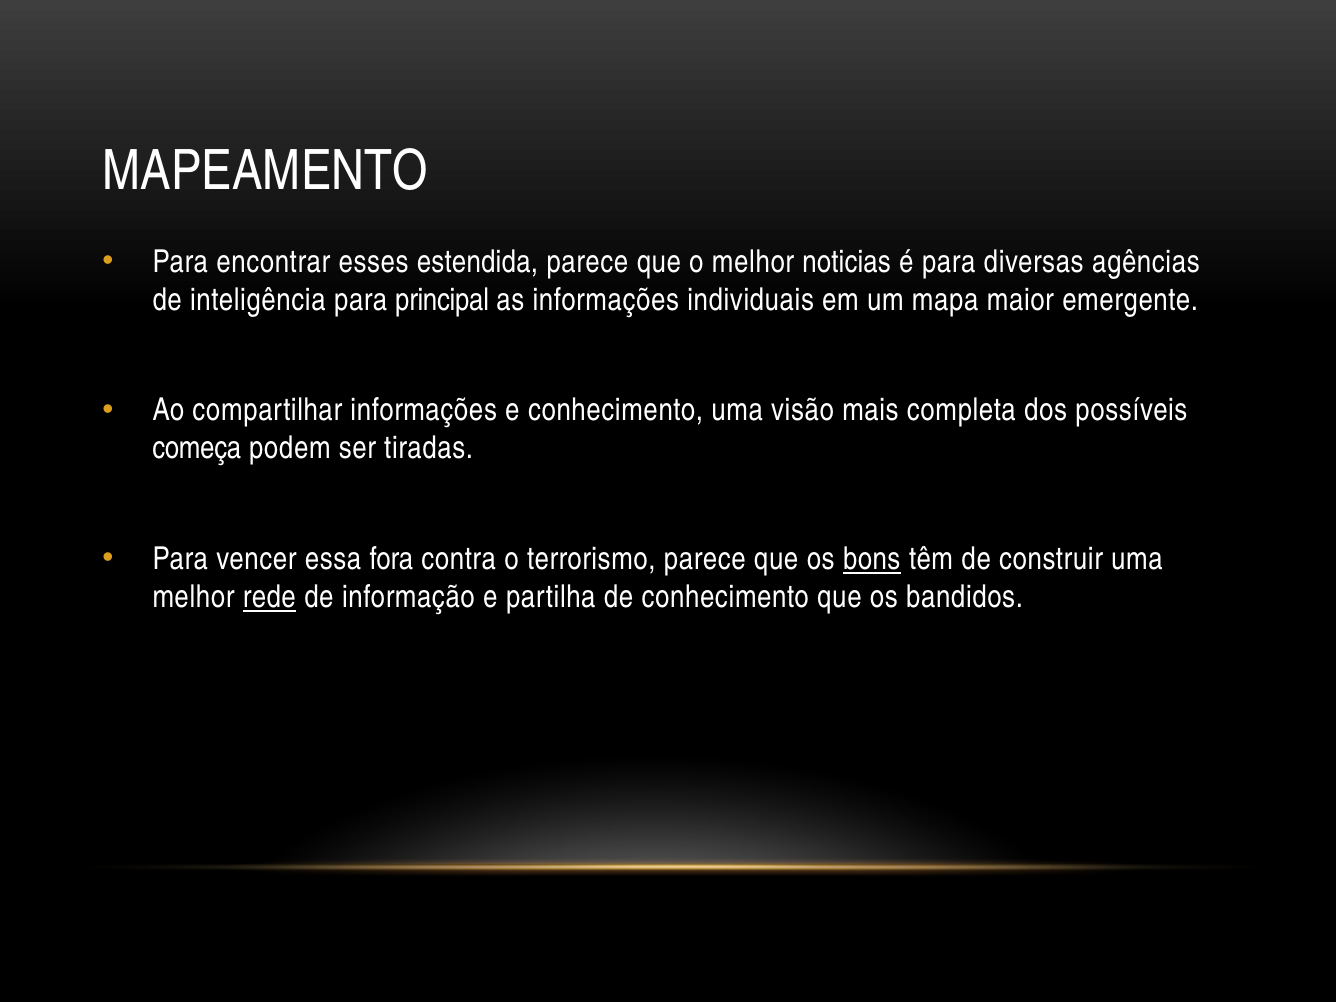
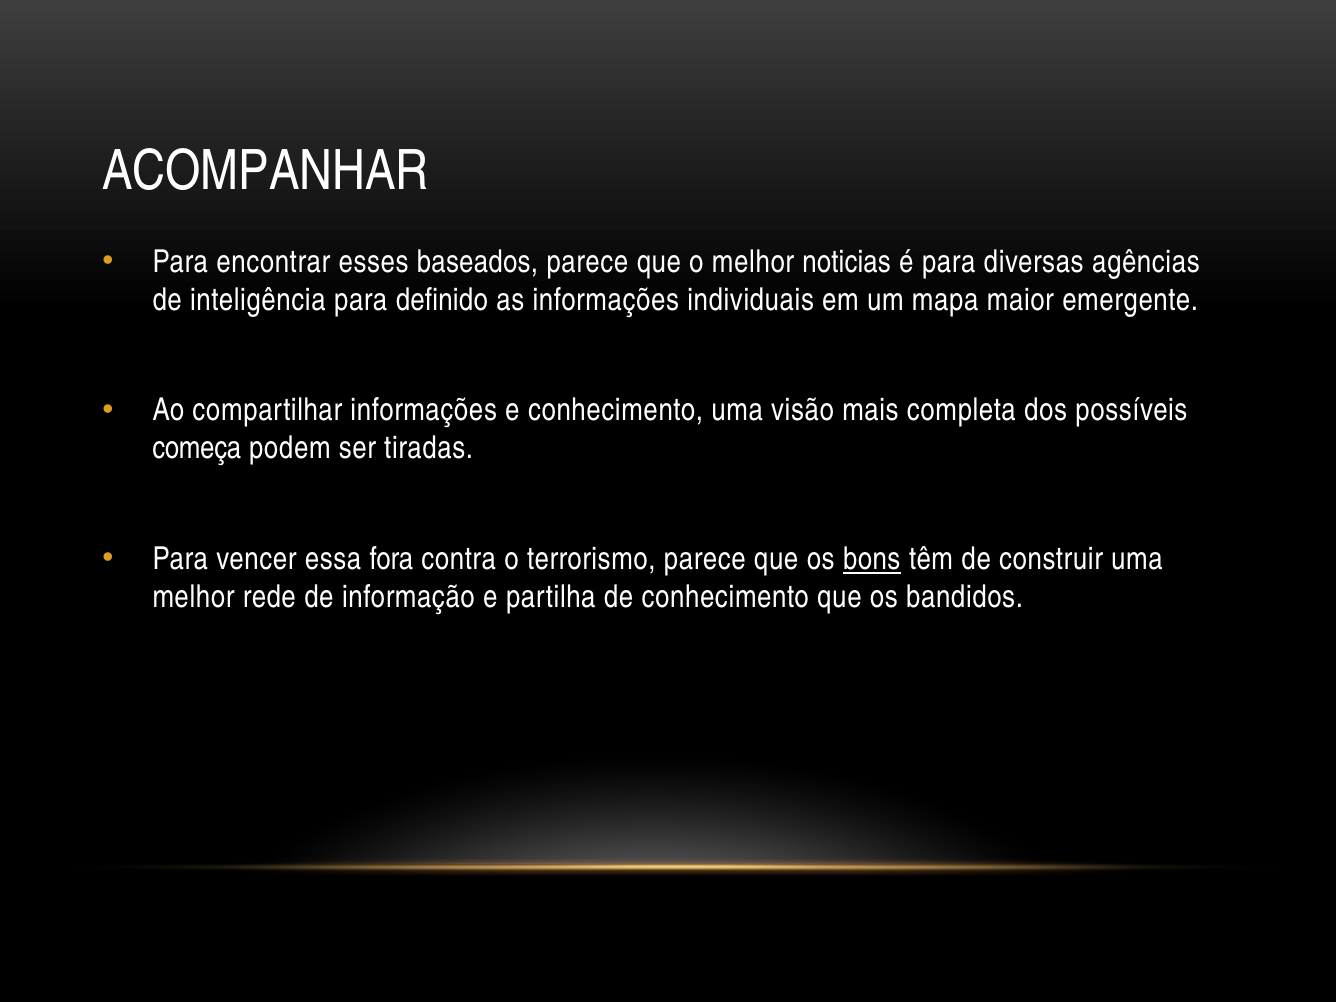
MAPEAMENTO: MAPEAMENTO -> ACOMPANHAR (265, 171)
estendida: estendida -> baseados (477, 262)
principal: principal -> definido (442, 300)
rede underline: present -> none (269, 597)
